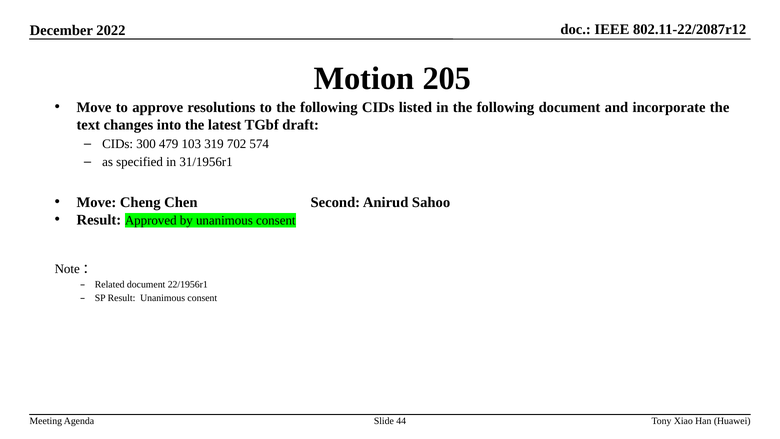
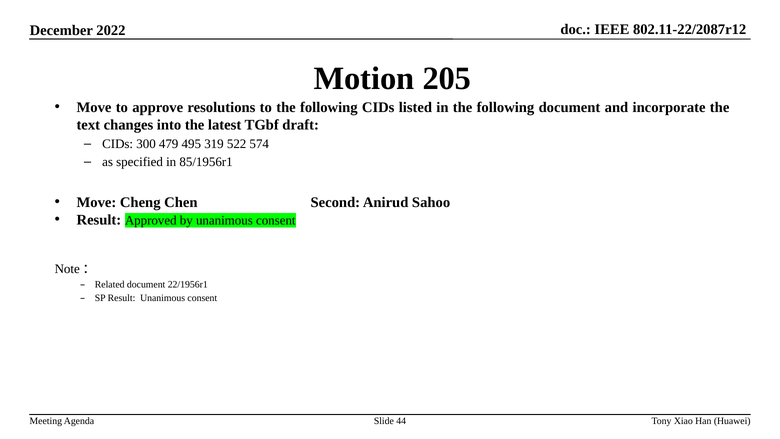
103: 103 -> 495 (191, 144)
702: 702 -> 522 (237, 144)
31/1956r1: 31/1956r1 -> 85/1956r1 (206, 162)
